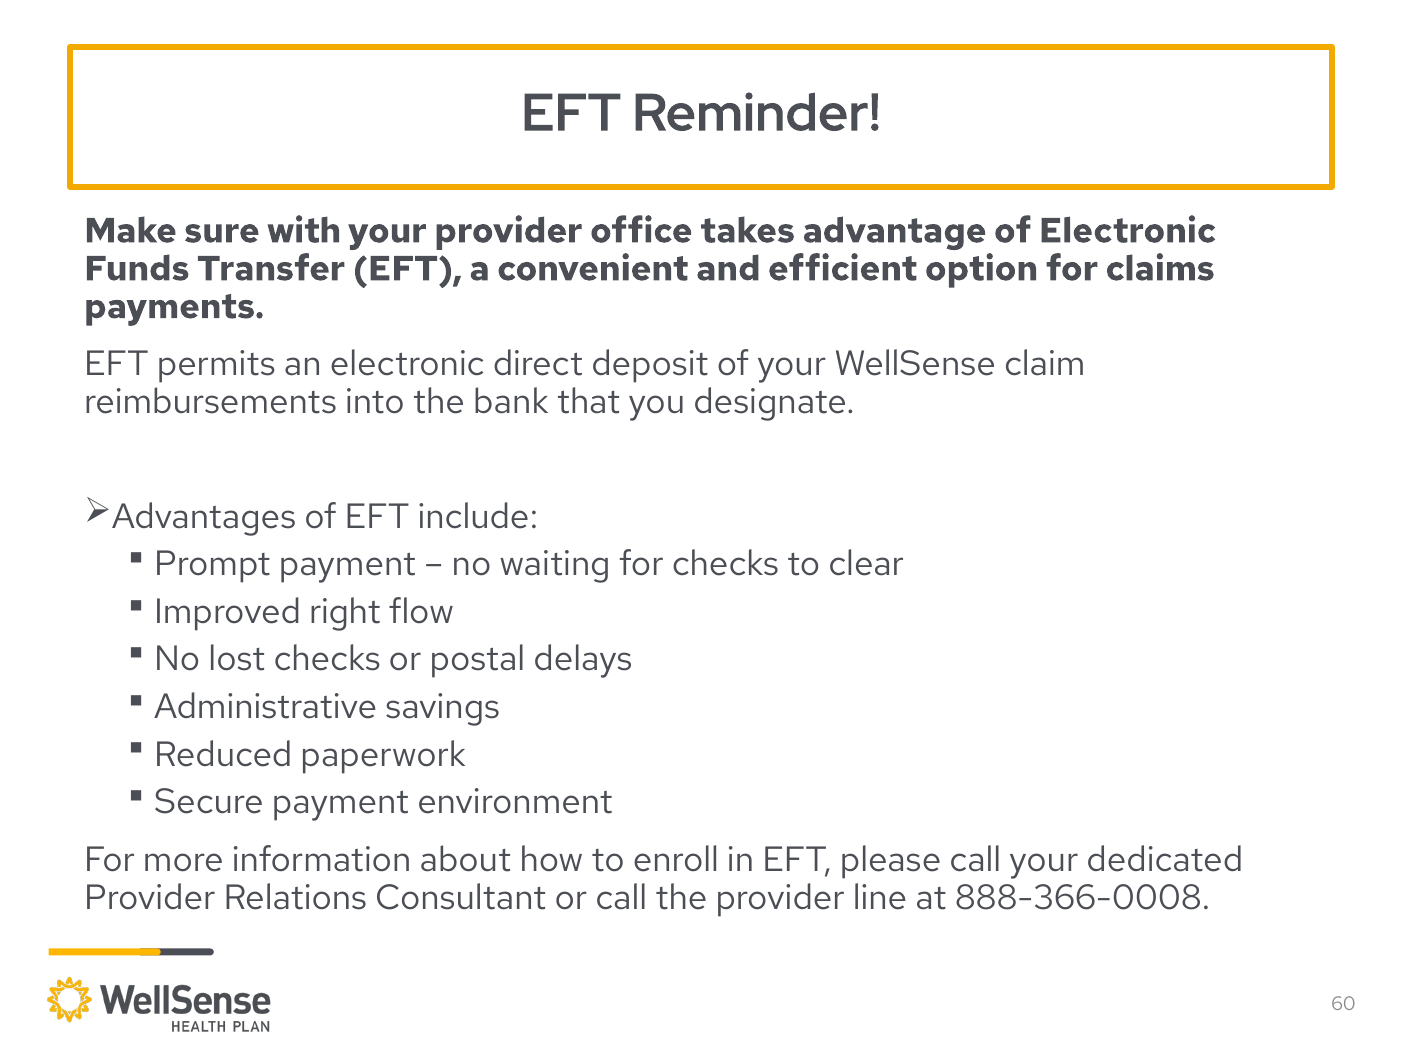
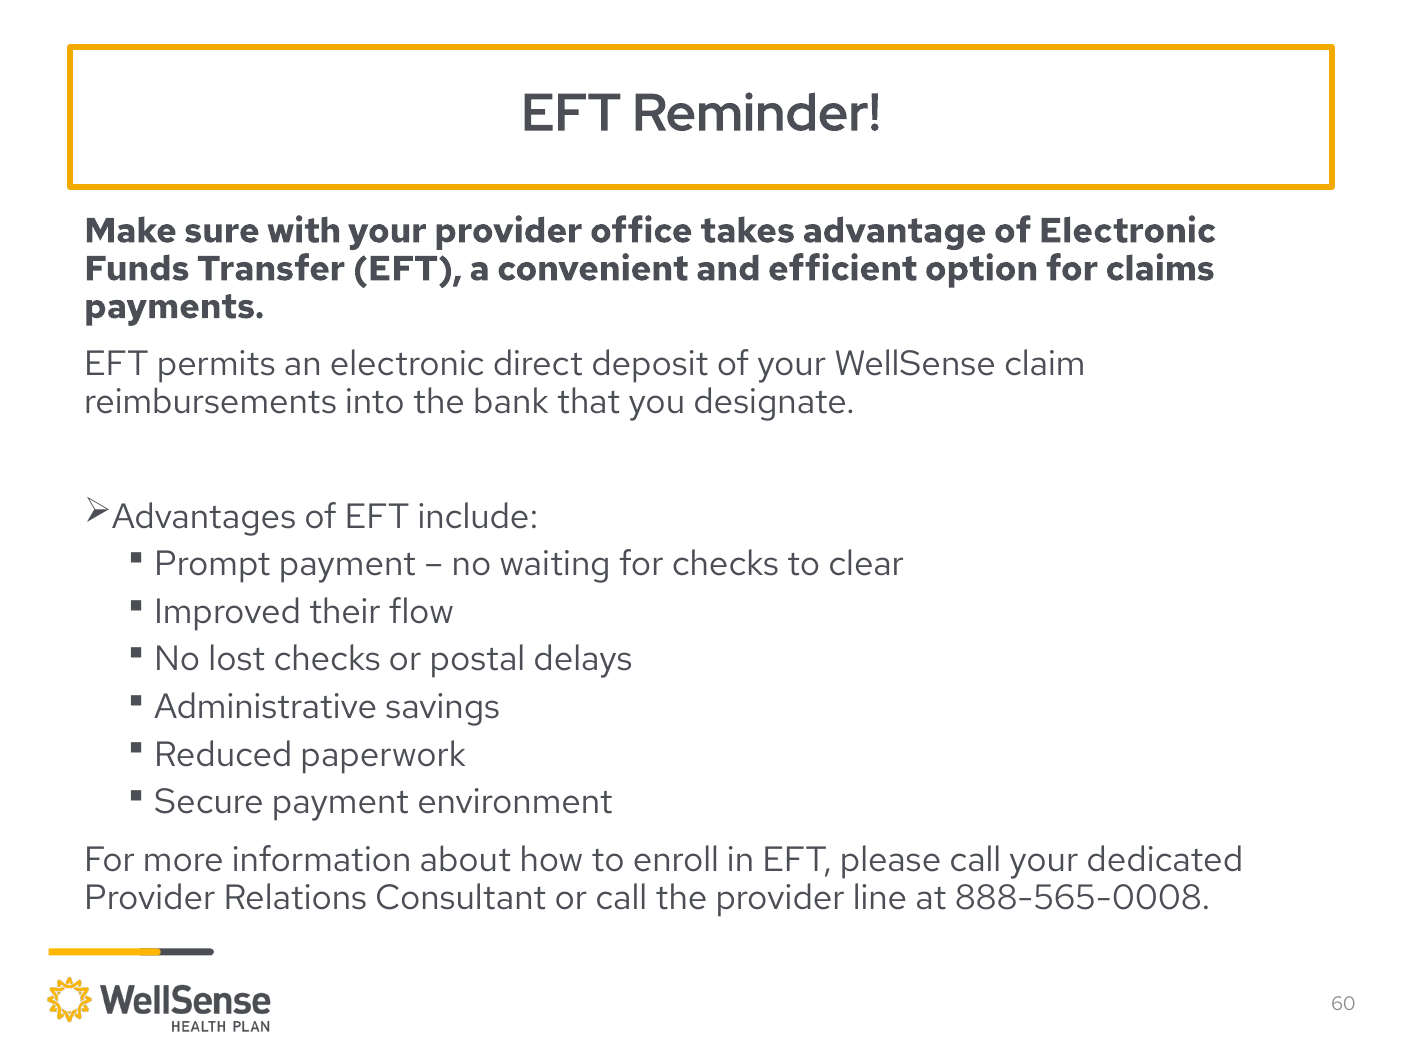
right: right -> their (345, 611)
888-366-0008: 888-366-0008 -> 888-565-0008 (1083, 897)
